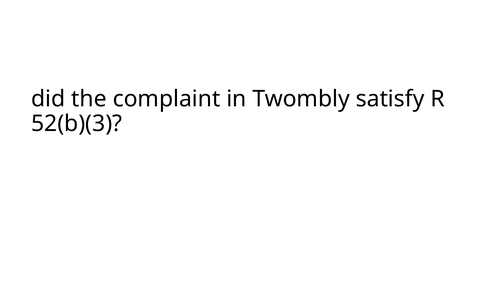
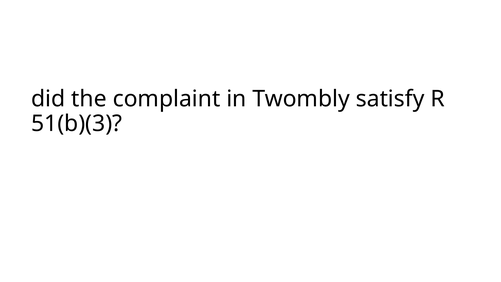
52(b)(3: 52(b)(3 -> 51(b)(3 (77, 124)
